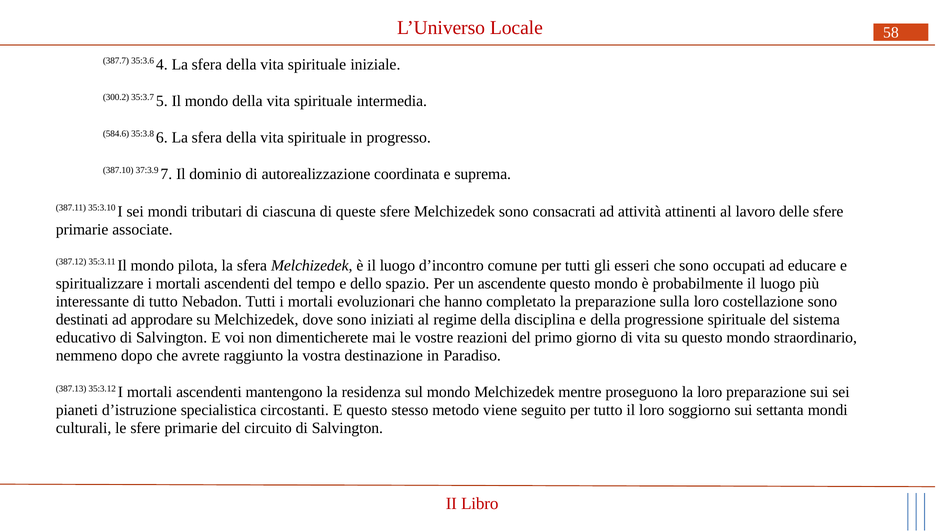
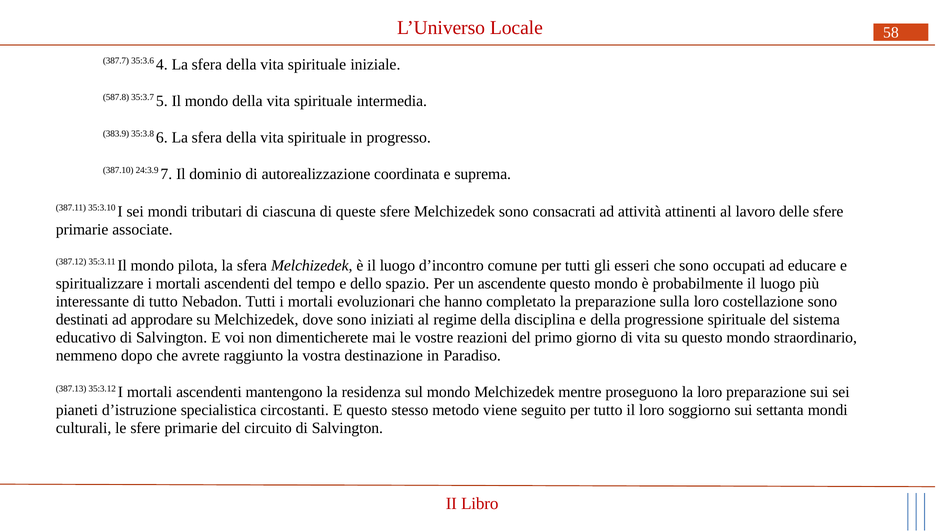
300.2: 300.2 -> 587.8 (116, 97)
584.6: 584.6 -> 383.9 (116, 134)
37:3.9: 37:3.9 -> 24:3.9 (147, 170)
